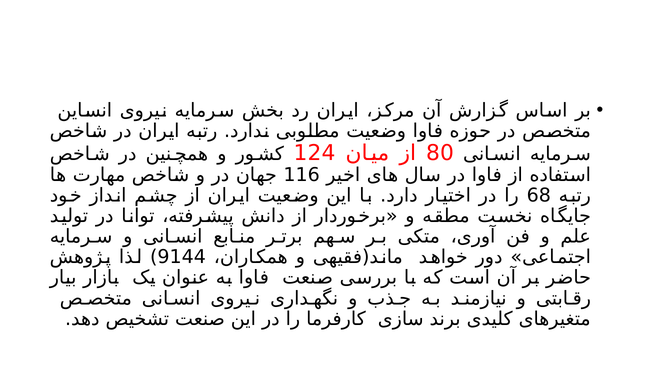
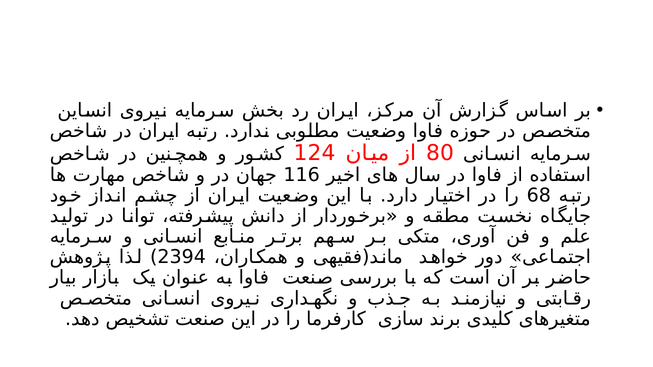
9144: 9144 -> 2394 (182, 257)
